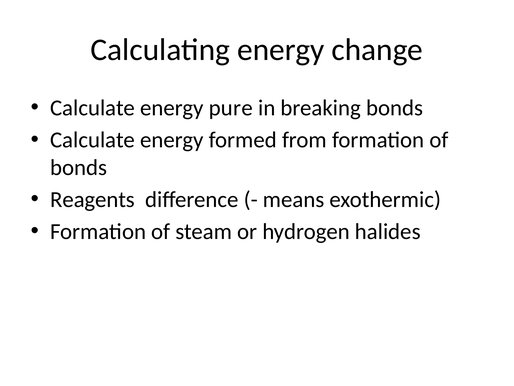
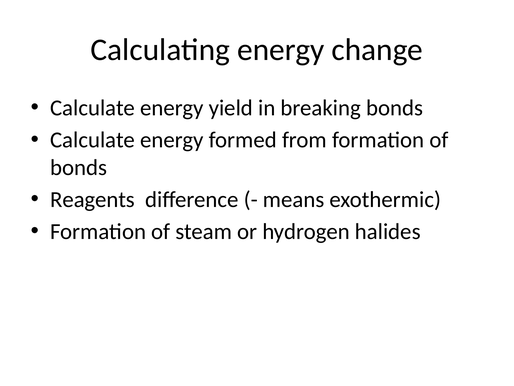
pure: pure -> yield (231, 108)
